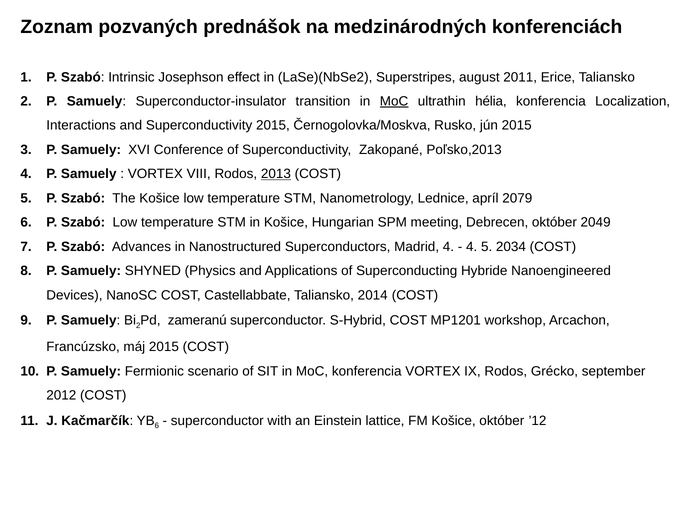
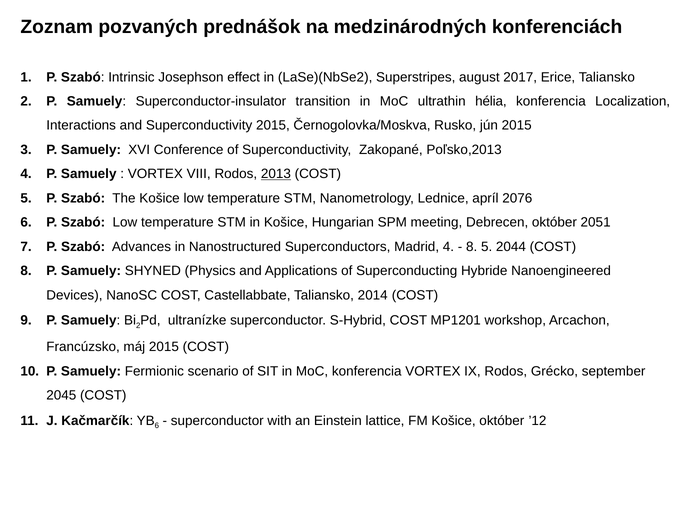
2011: 2011 -> 2017 (520, 77)
MoC underline: present -> none (394, 101)
2079: 2079 -> 2076 (517, 198)
2049: 2049 -> 2051 (596, 222)
4: 4 -> 8 (472, 247)
2034: 2034 -> 2044 (511, 247)
zameranú: zameranú -> ultranízke (197, 320)
2012: 2012 -> 2045 (61, 395)
